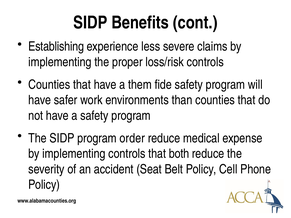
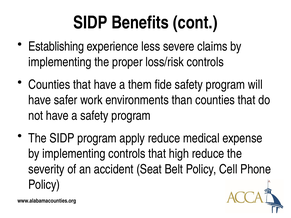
order: order -> apply (132, 138)
both: both -> high (179, 154)
